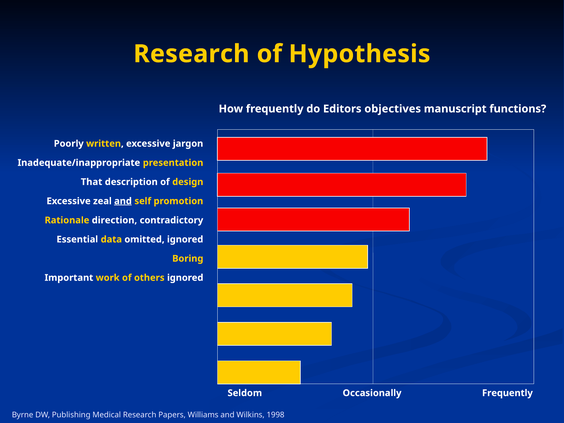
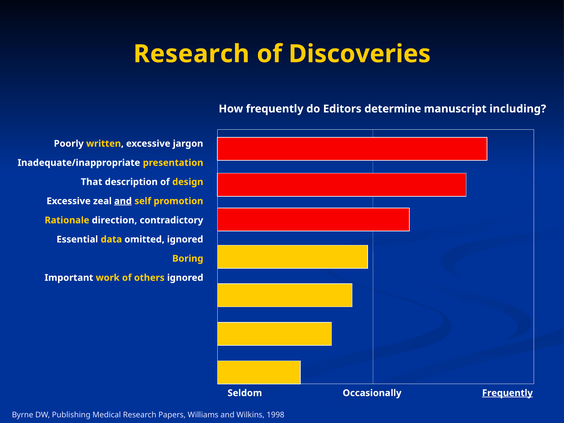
Hypothesis: Hypothesis -> Discoveries (360, 54)
objectives: objectives -> determine (393, 109)
functions: functions -> including (518, 109)
Frequently underline: none -> present (507, 393)
